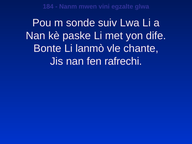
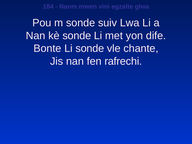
kè paske: paske -> sonde (77, 36)
Li lanmò: lanmò -> sonde (90, 48)
